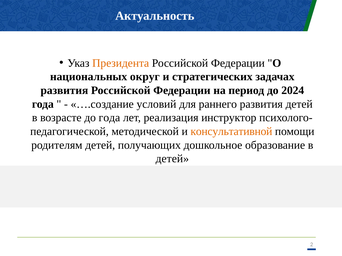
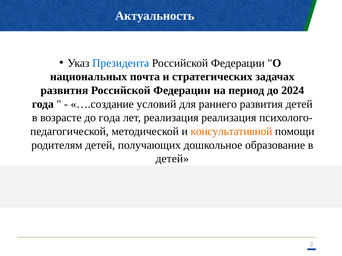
Президента colour: orange -> blue (121, 63)
округ: округ -> почта (145, 77)
реализация инструктор: инструктор -> реализация (229, 118)
